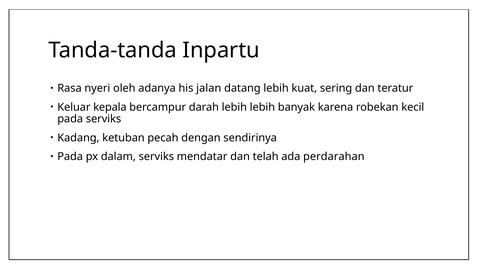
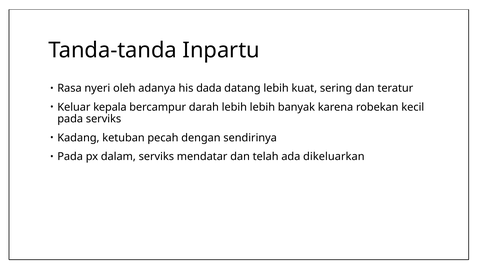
jalan: jalan -> dada (209, 88)
perdarahan: perdarahan -> dikeluarkan (334, 157)
